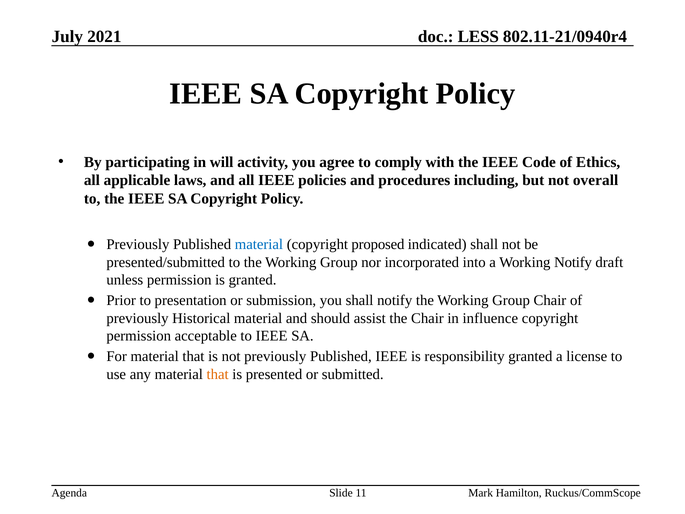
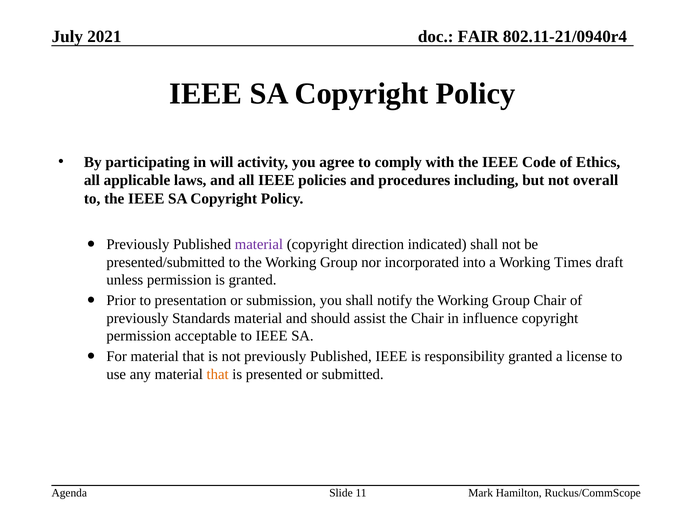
LESS: LESS -> FAIR (478, 37)
material colour: blue -> purple (259, 244)
proposed: proposed -> direction (378, 244)
Working Notify: Notify -> Times (573, 262)
Historical: Historical -> Standards (201, 318)
